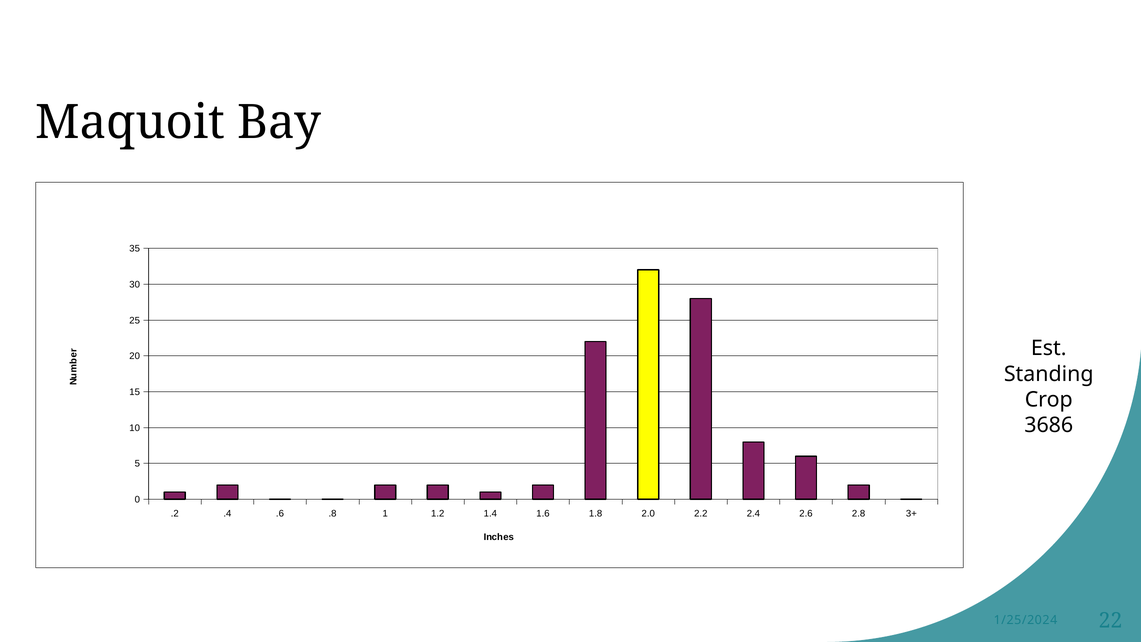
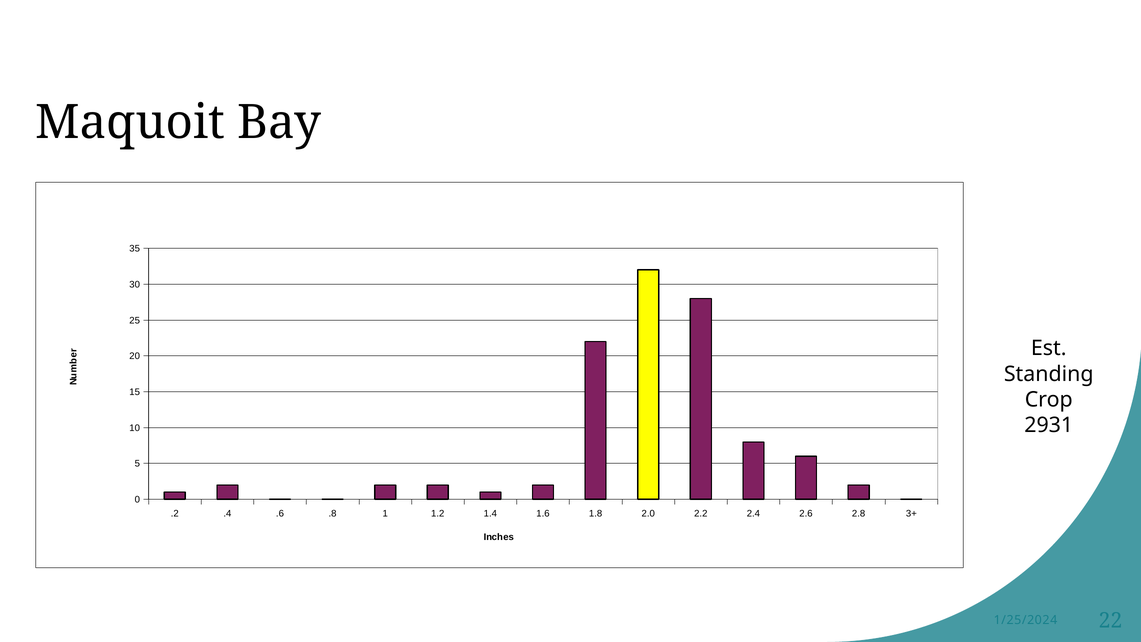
3686: 3686 -> 2931 (1049, 425)
